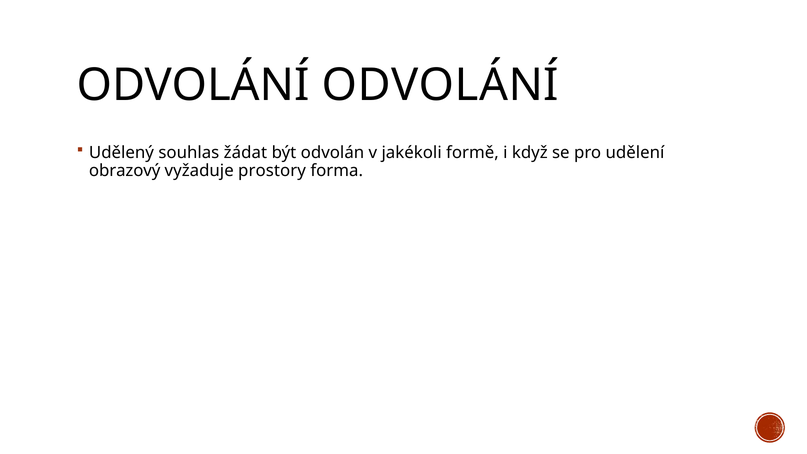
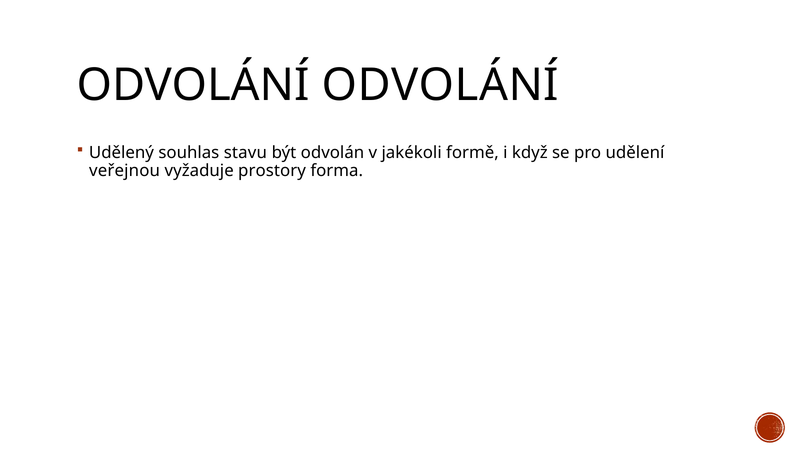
žádat: žádat -> stavu (245, 152)
obrazový: obrazový -> veřejnou (125, 171)
